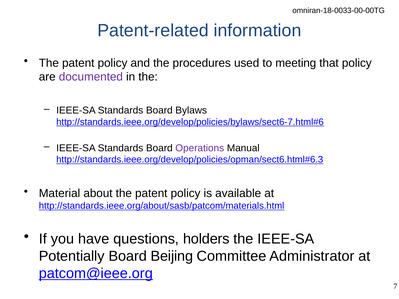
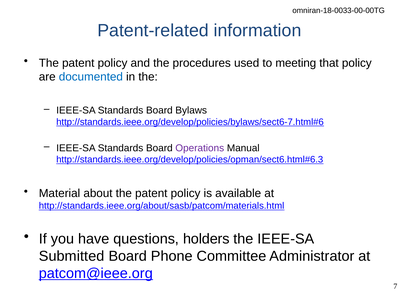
documented colour: purple -> blue (91, 77)
Potentially: Potentially -> Submitted (72, 256)
Beijing: Beijing -> Phone (172, 256)
